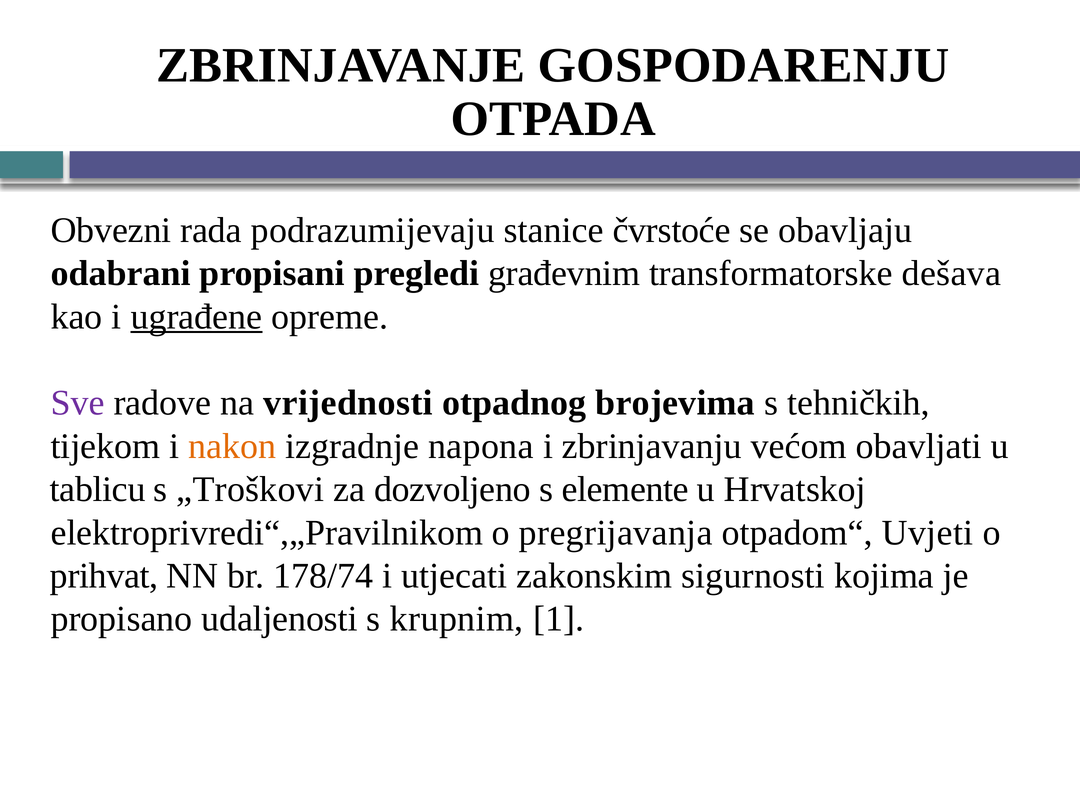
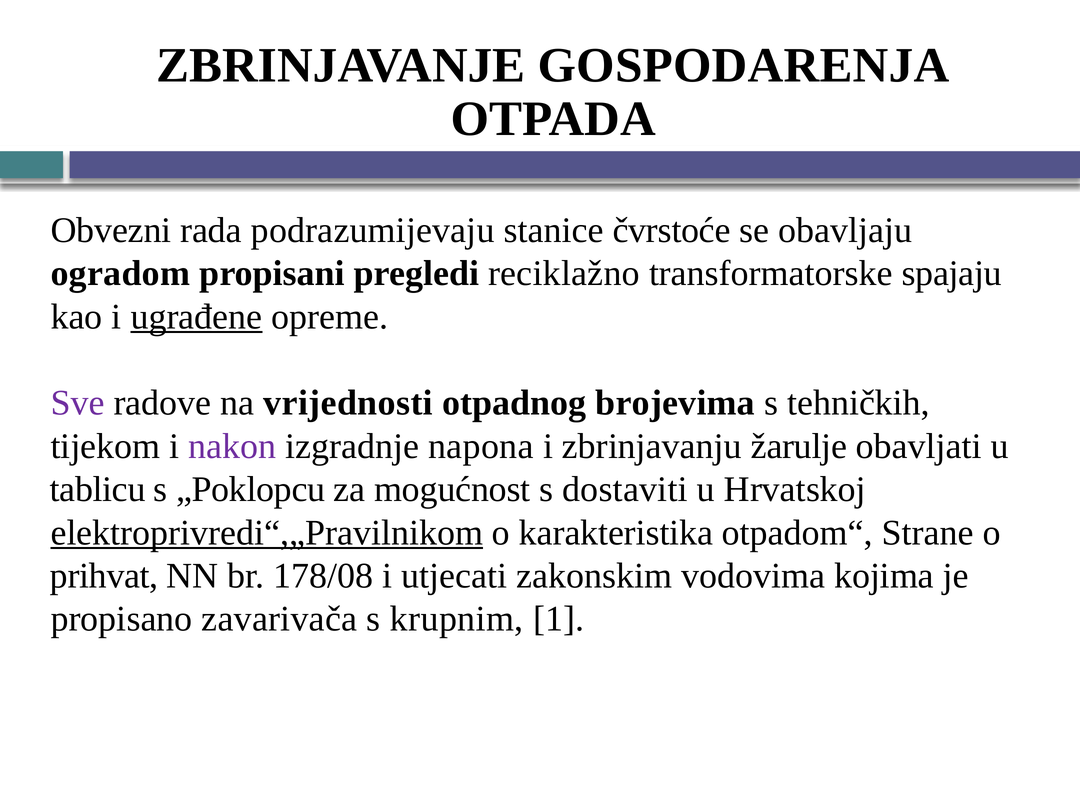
GOSPODARENJU: GOSPODARENJU -> GOSPODARENJA (744, 65)
odabrani: odabrani -> ogradom (120, 273)
građevnim: građevnim -> reciklažno (564, 273)
dešava: dešava -> spajaju (952, 273)
nakon colour: orange -> purple (232, 446)
većom: većom -> žarulje (799, 446)
„Troškovi: „Troškovi -> „Poklopcu (251, 489)
dozvoljeno: dozvoljeno -> mogućnost (452, 489)
elemente: elemente -> dostaviti (625, 489)
elektroprivredi“,„Pravilnikom underline: none -> present (267, 533)
pregrijavanja: pregrijavanja -> karakteristika (616, 533)
Uvjeti: Uvjeti -> Strane (928, 533)
178/74: 178/74 -> 178/08 (323, 576)
sigurnosti: sigurnosti -> vodovima (753, 576)
udaljenosti: udaljenosti -> zavarivača (279, 619)
